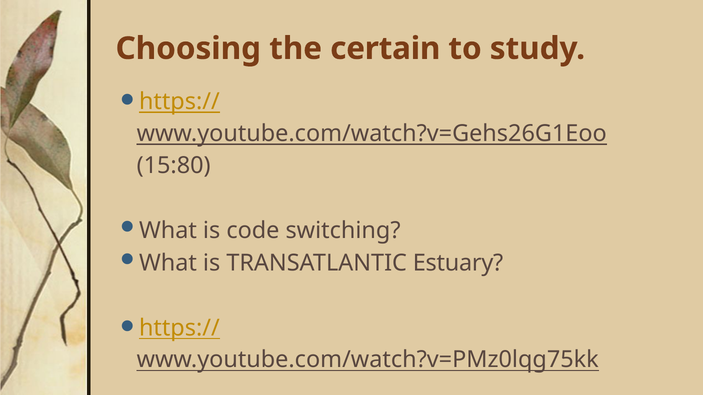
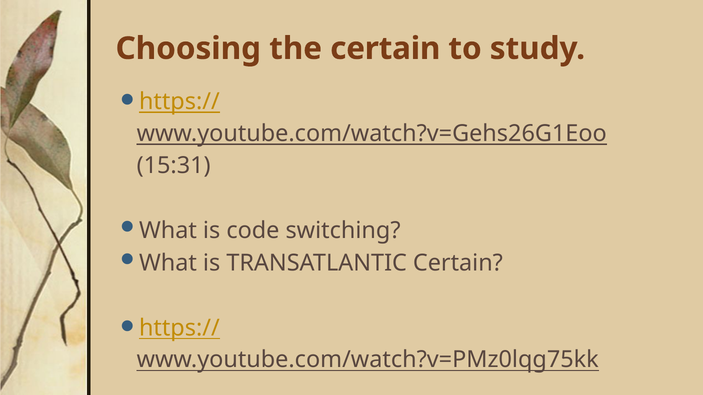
15:80: 15:80 -> 15:31 (174, 166)
TRANSATLANTIC Estuary: Estuary -> Certain (458, 263)
